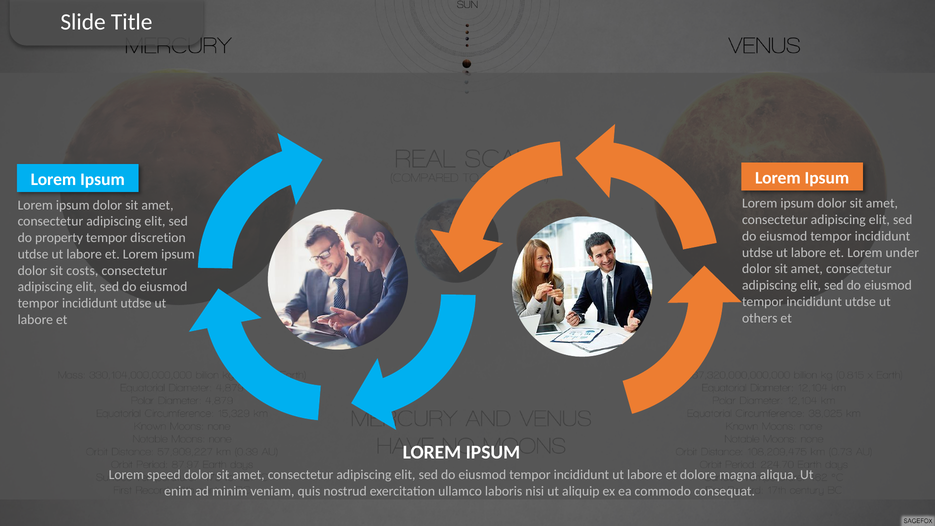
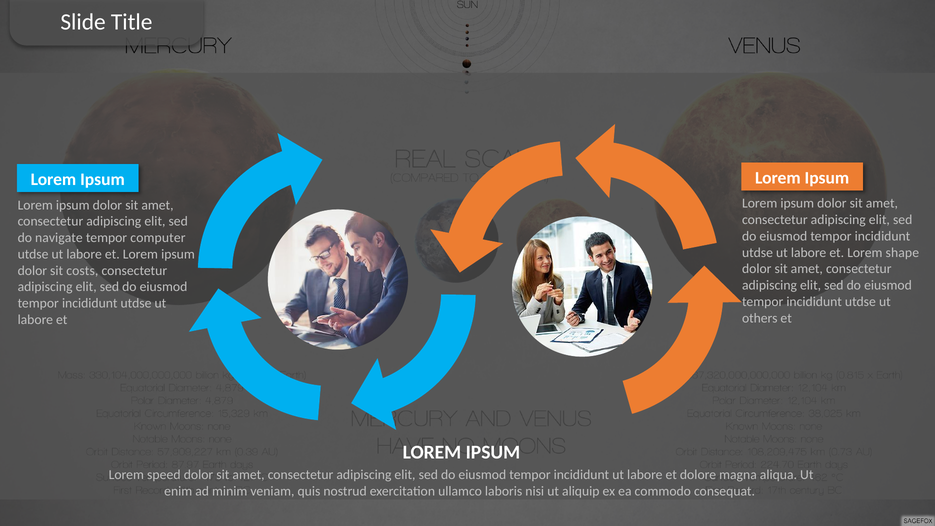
property: property -> navigate (59, 238)
discretion: discretion -> computer (158, 238)
under: under -> shape (902, 253)
